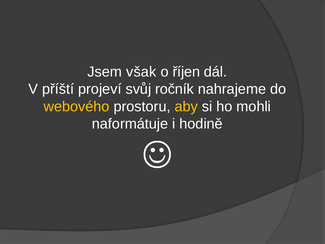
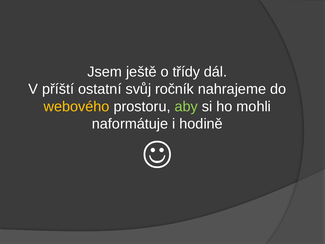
však: však -> ještě (141, 72)
říjen: říjen -> třídy (186, 72)
projeví: projeví -> ostatní (100, 89)
aby colour: yellow -> light green (186, 106)
